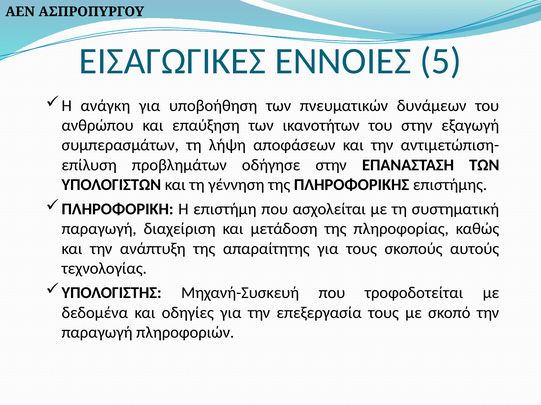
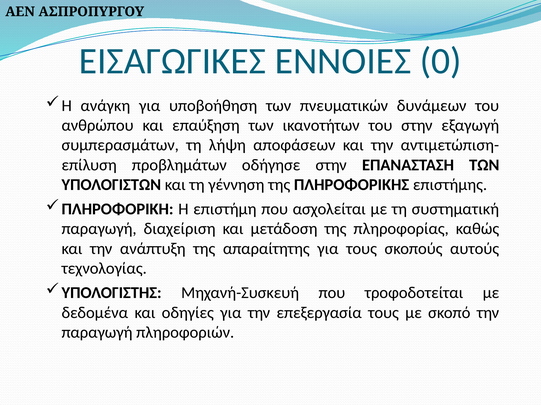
5: 5 -> 0 (441, 61)
